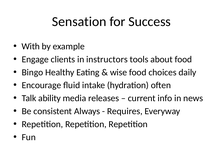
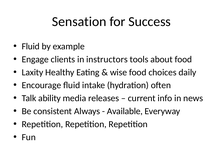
With: With -> Fluid (31, 46)
Bingo: Bingo -> Laxity (32, 72)
Requires: Requires -> Available (125, 111)
